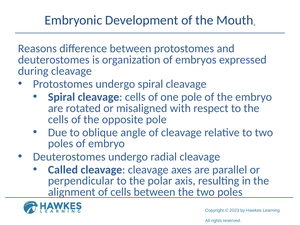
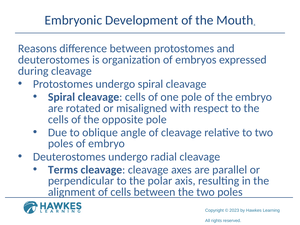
Called: Called -> Terms (63, 170)
